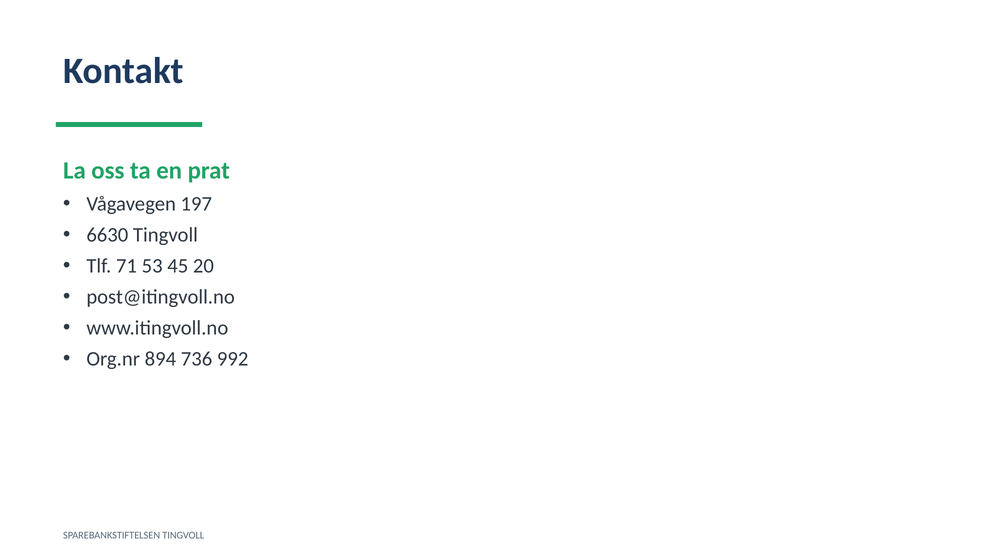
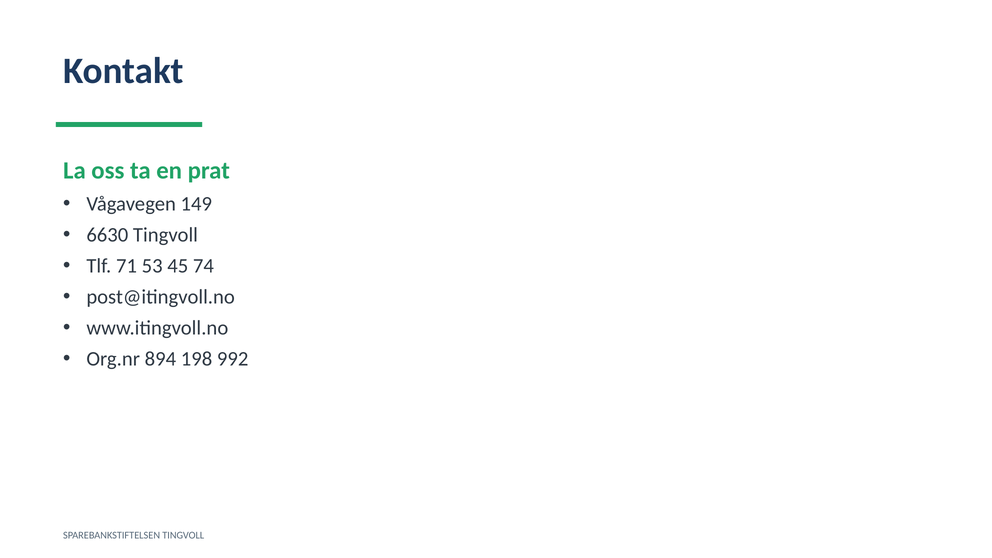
197: 197 -> 149 (196, 204)
20: 20 -> 74 (203, 266)
736: 736 -> 198 (197, 359)
